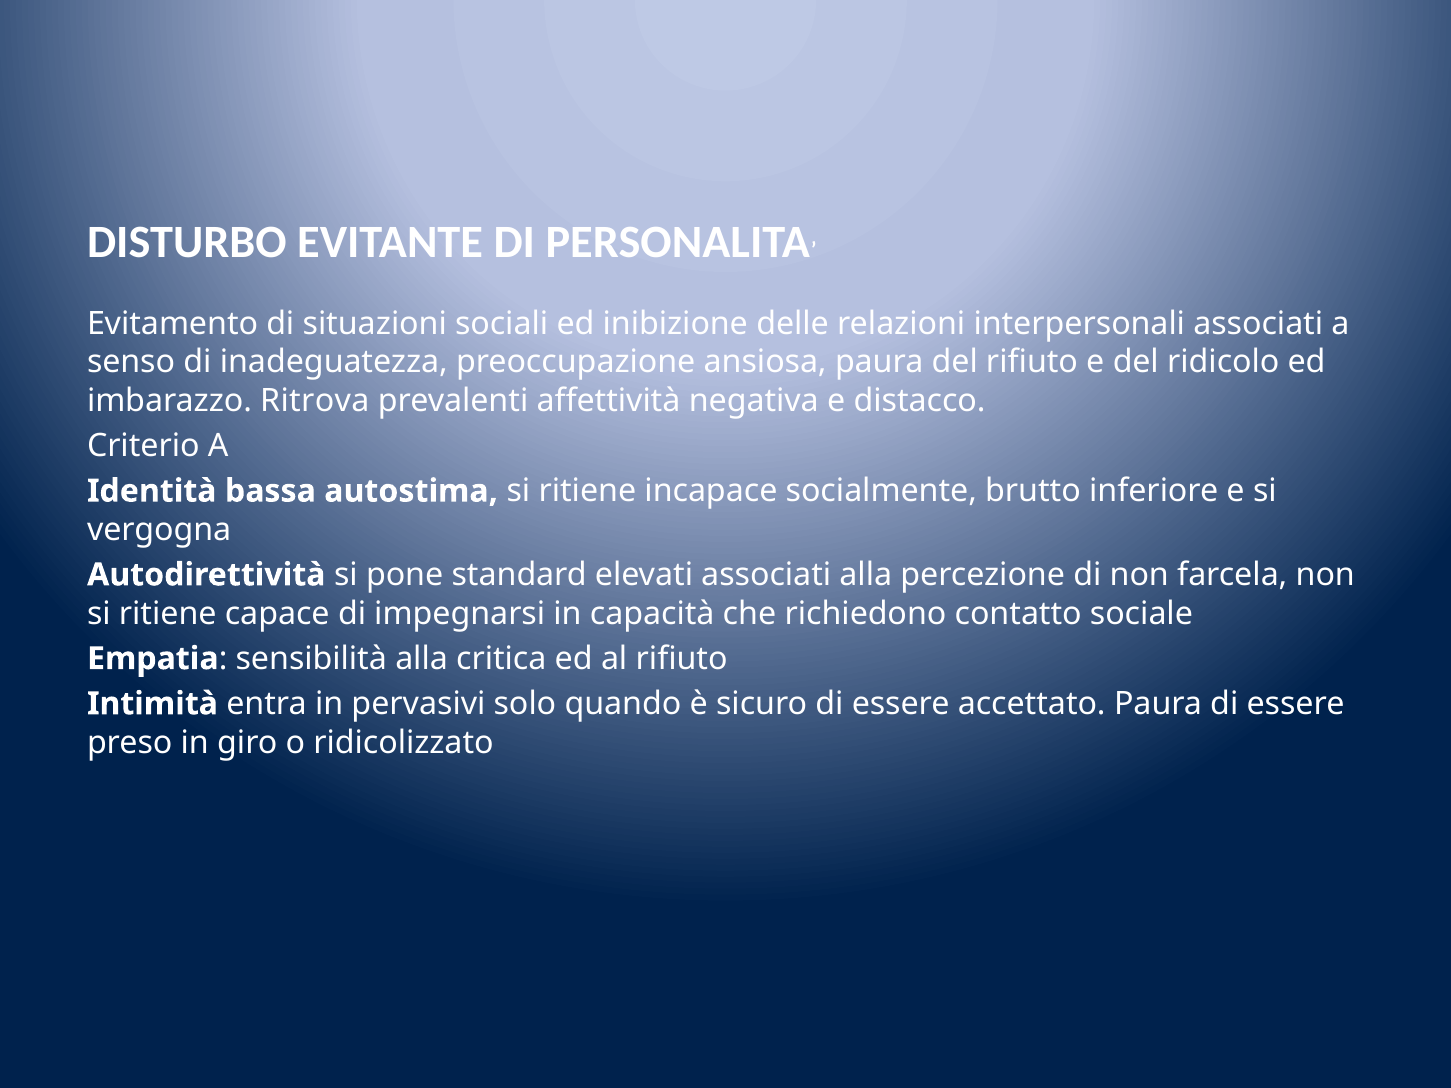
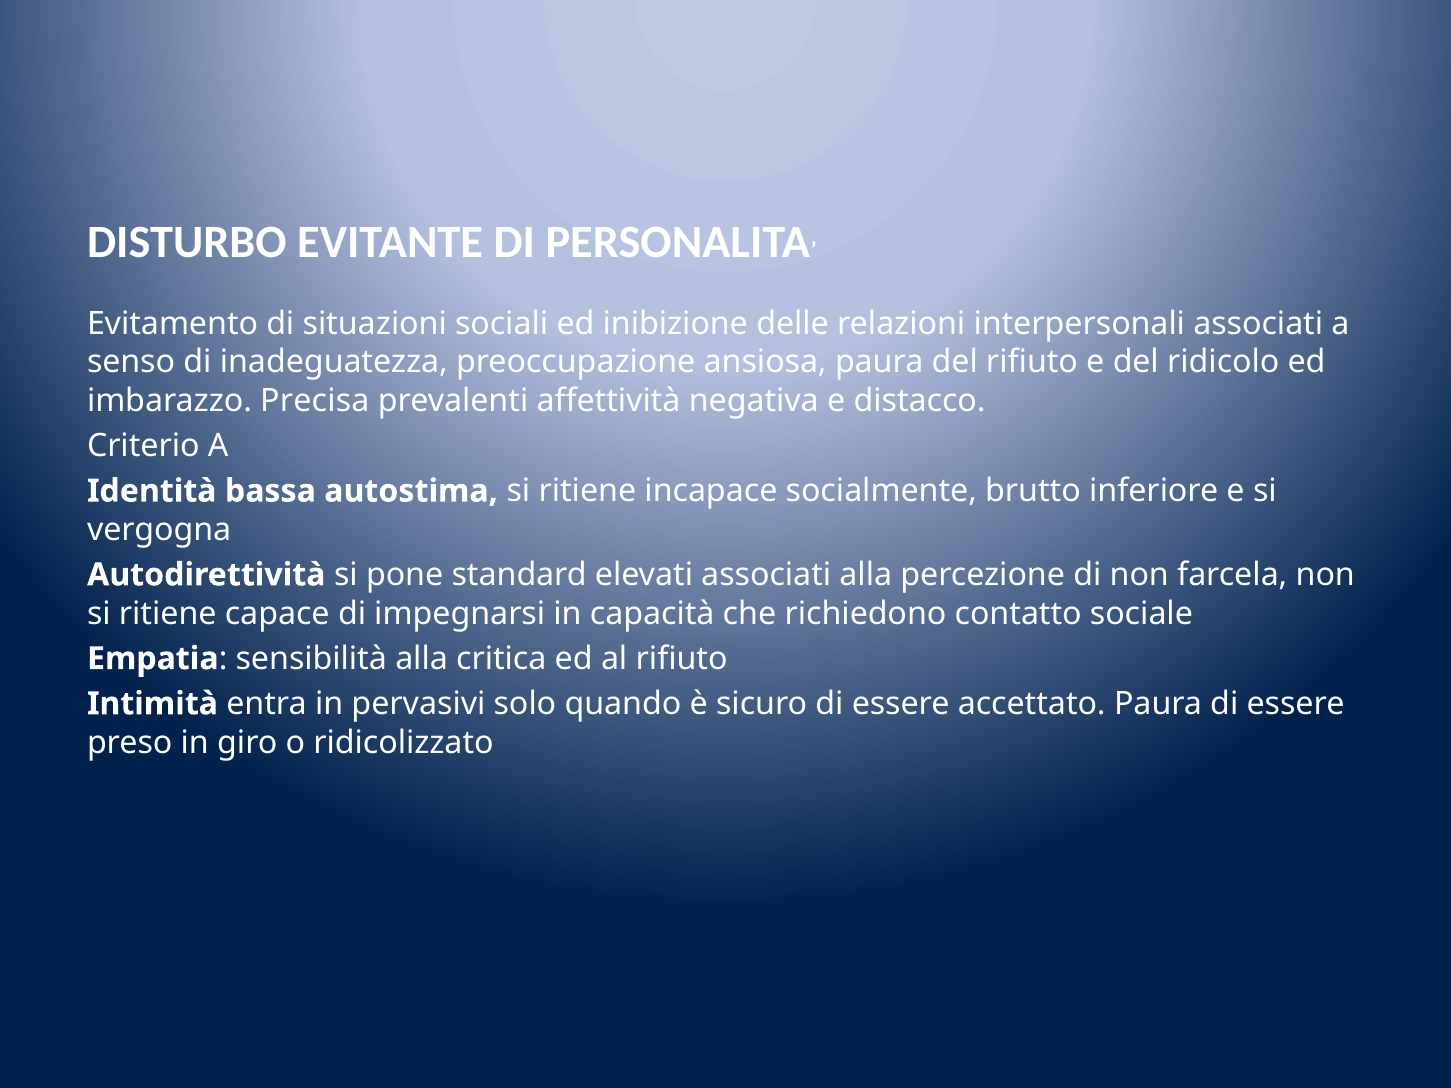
Ritrova: Ritrova -> Precisa (315, 401)
